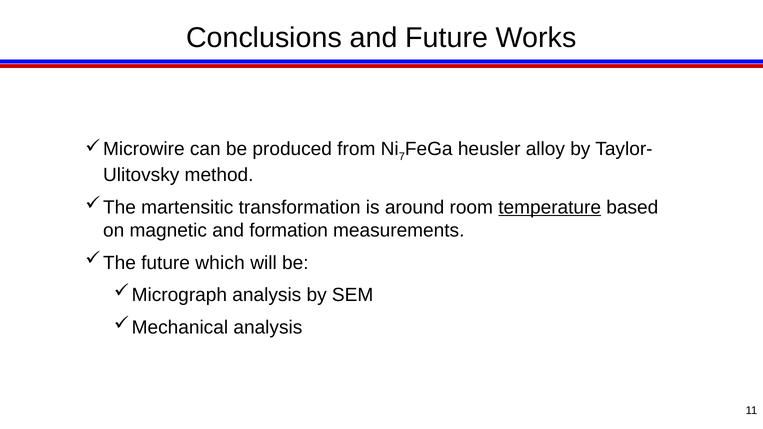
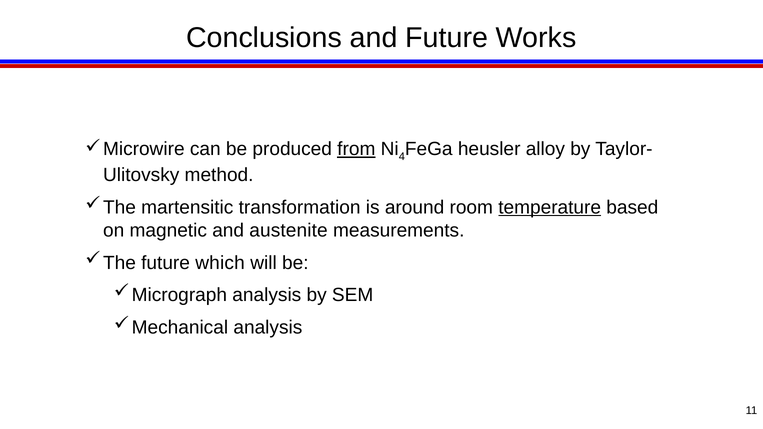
from underline: none -> present (356, 149)
7: 7 -> 4 (402, 156)
formation: formation -> austenite (288, 230)
